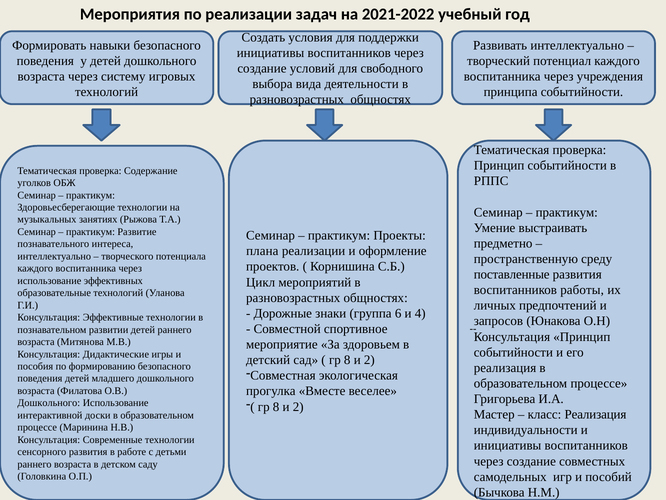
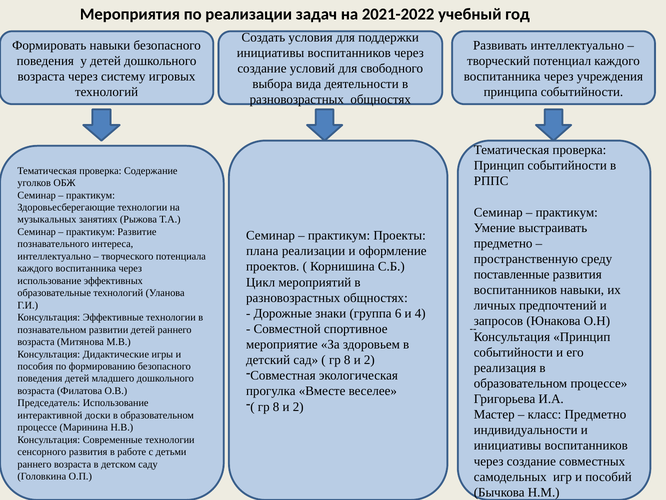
воспитанников работы: работы -> навыки (582, 290)
Дошкольного: Дошкольного -> Председатель (49, 403)
класс Реализация: Реализация -> Предметно (595, 414)
